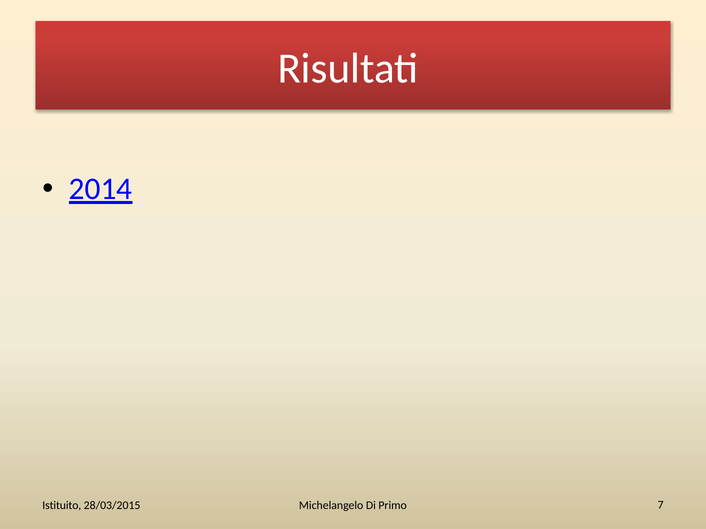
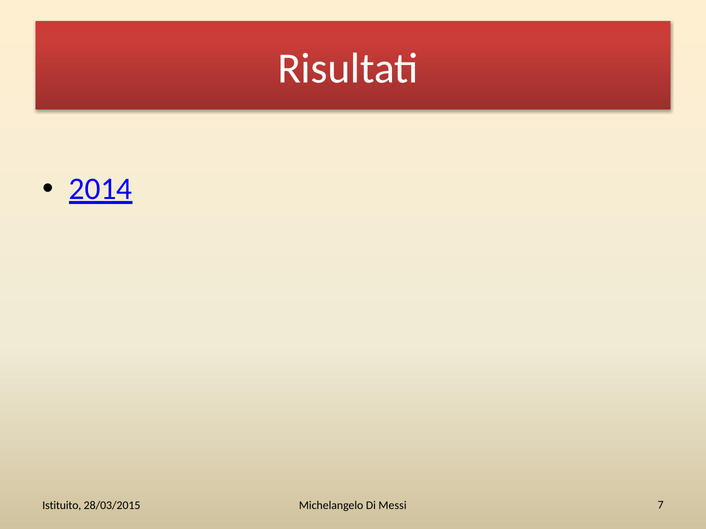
Primo: Primo -> Messi (393, 506)
